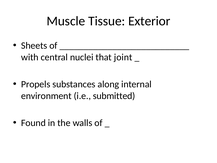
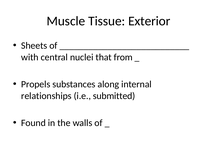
joint: joint -> from (123, 57)
environment: environment -> relationships (46, 96)
